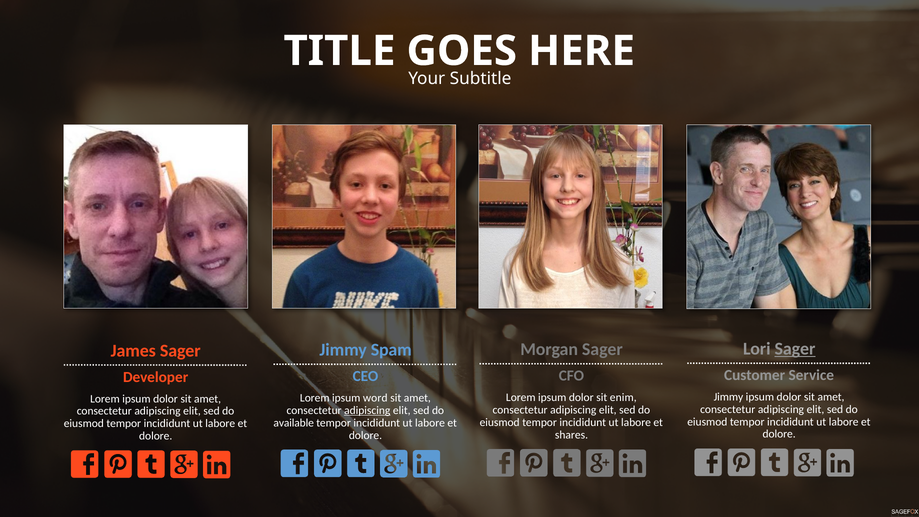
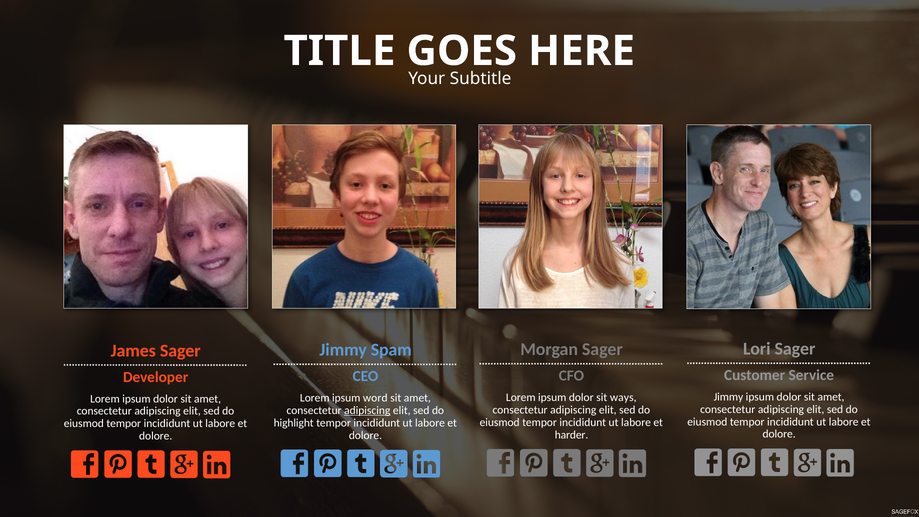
Sager underline: present -> none (795, 349)
enim: enim -> ways (623, 397)
available: available -> highlight (294, 423)
shares: shares -> harder (572, 435)
